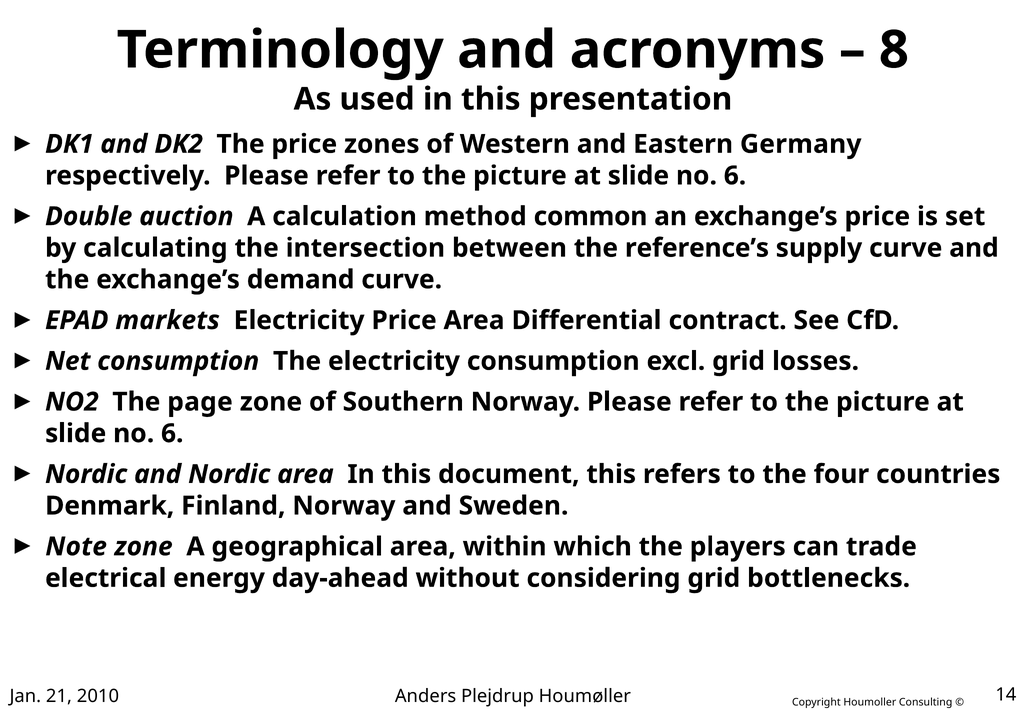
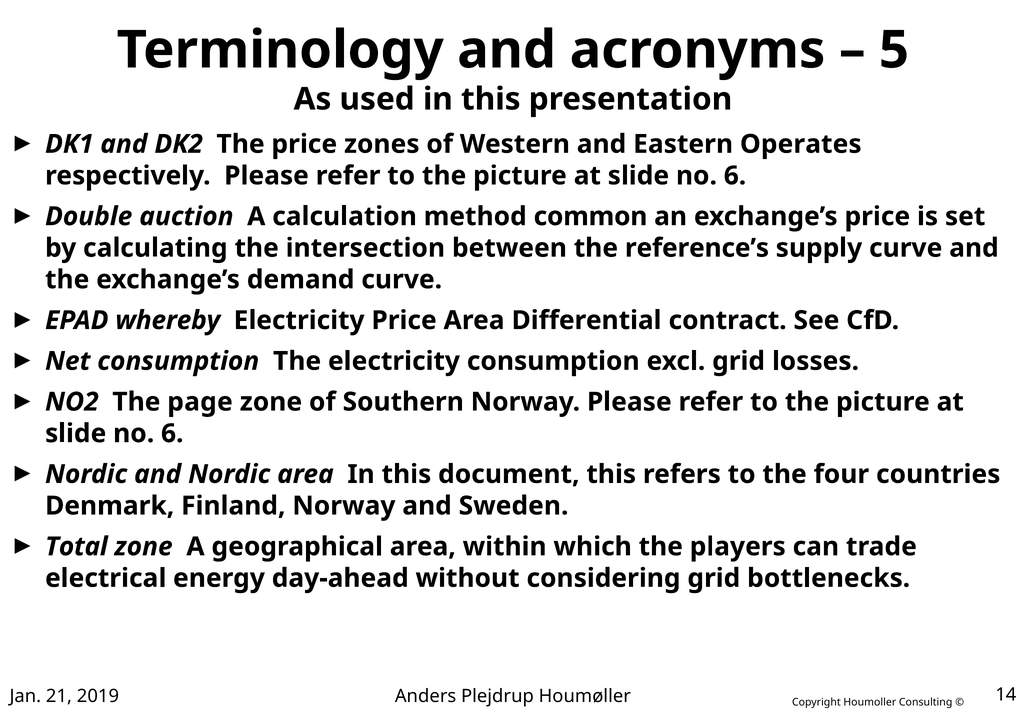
8: 8 -> 5 (894, 50)
Germany: Germany -> Operates (801, 144)
markets: markets -> whereby (168, 321)
Note: Note -> Total (76, 547)
2010: 2010 -> 2019 (98, 697)
